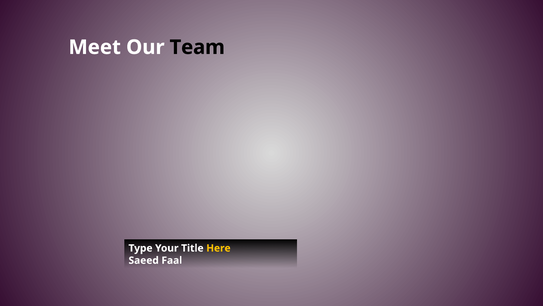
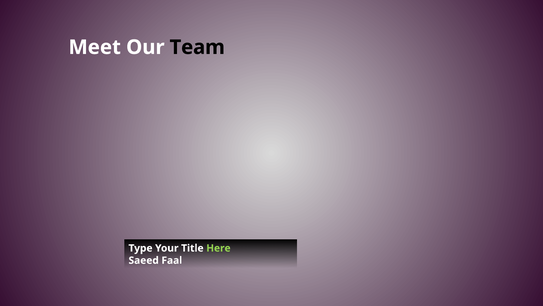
Here colour: yellow -> light green (218, 248)
